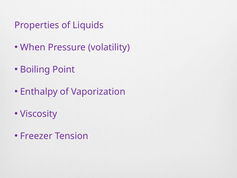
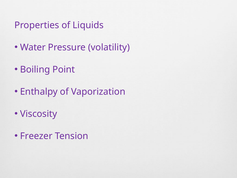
When: When -> Water (33, 47)
